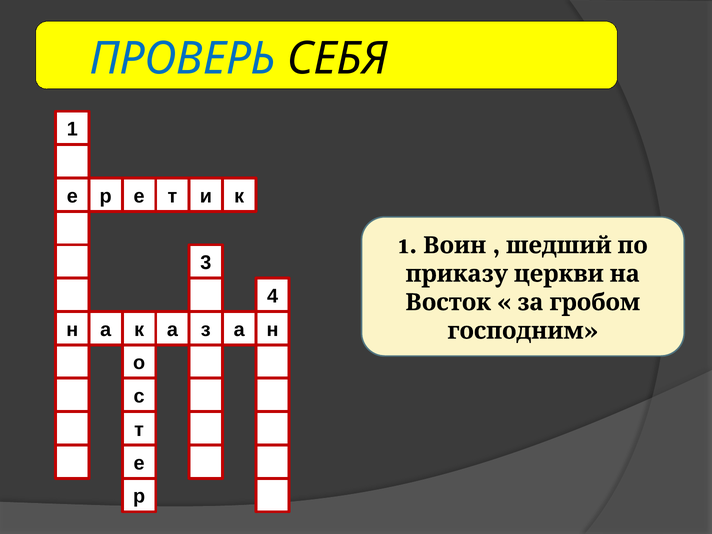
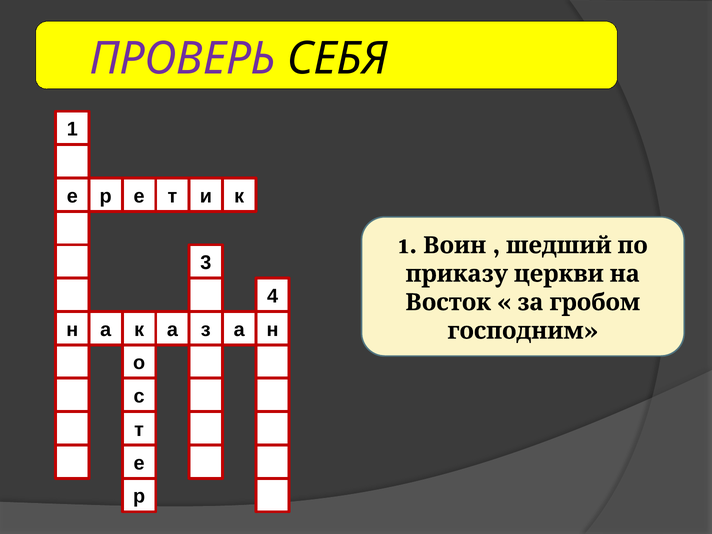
ПРОВЕРЬ colour: blue -> purple (183, 59)
